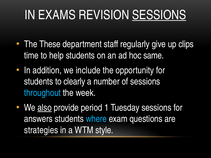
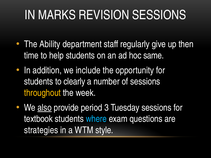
EXAMS: EXAMS -> MARKS (57, 15)
SESSIONS underline: present -> none (159, 15)
These: These -> Ability (50, 44)
clips: clips -> then (186, 44)
throughout colour: light blue -> yellow (42, 93)
1: 1 -> 3 (107, 108)
answers: answers -> textbook (38, 119)
